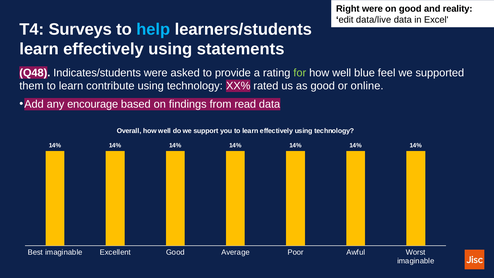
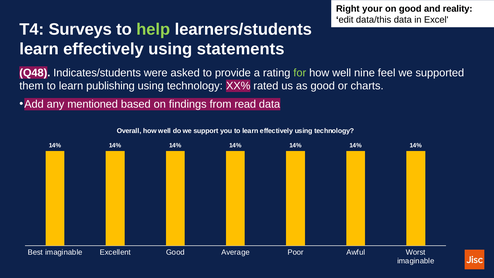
Right were: were -> your (372, 9)
data/live: data/live -> data/this (374, 20)
help colour: light blue -> light green (153, 29)
blue: blue -> nine (365, 73)
contribute: contribute -> publishing (110, 86)
online: online -> charts (367, 86)
encourage: encourage -> mentioned (93, 104)
